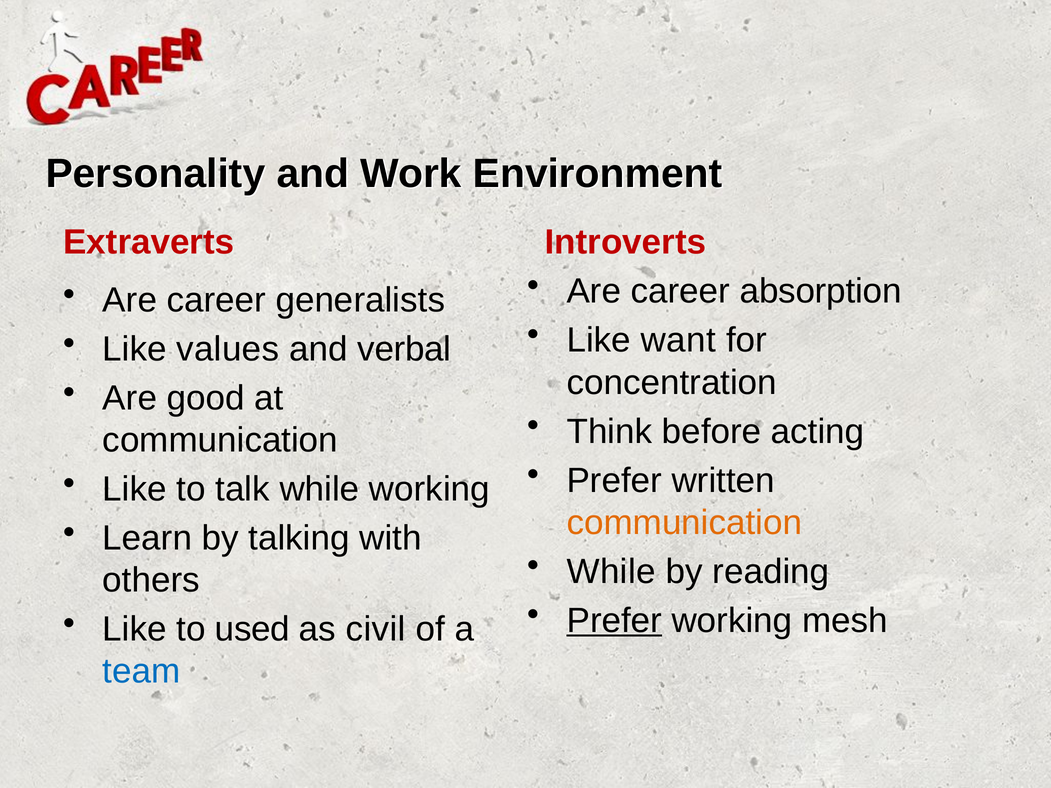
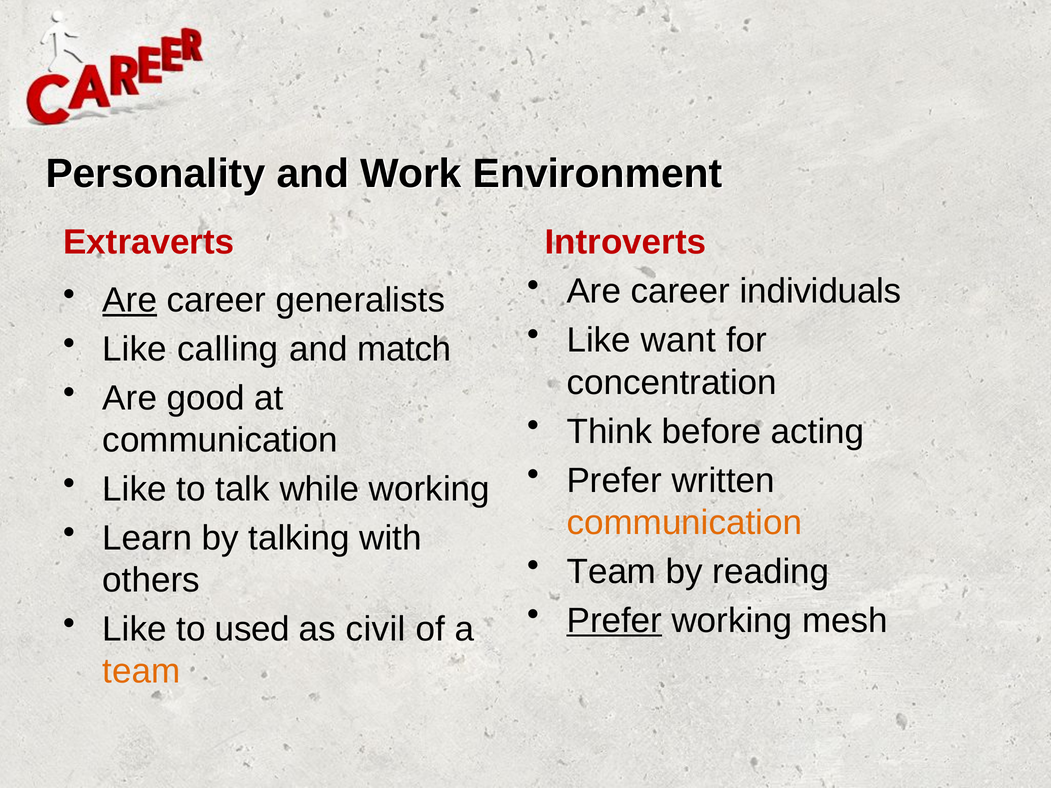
absorption: absorption -> individuals (821, 291)
Are underline: none -> present (130, 300)
values: values -> calling (228, 349)
verbal: verbal -> match (404, 349)
While: While -> Team (611, 572)
team colour: blue -> orange (141, 672)
